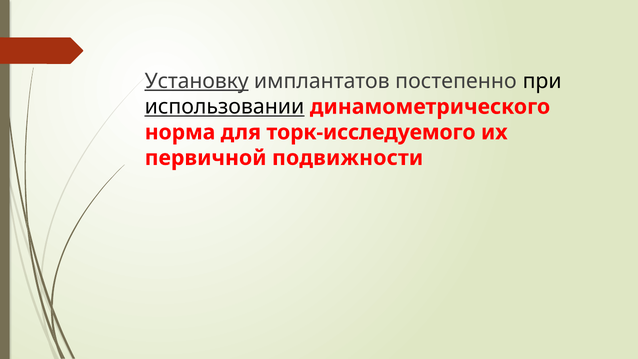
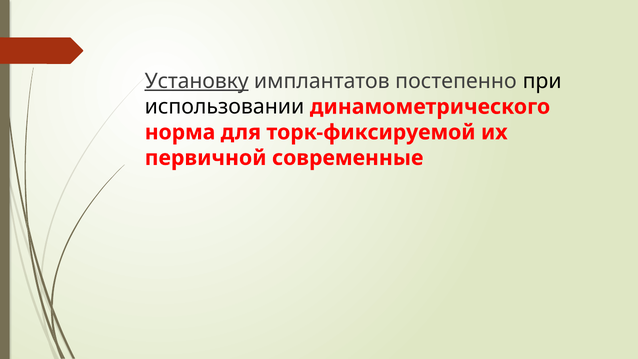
использовании underline: present -> none (224, 107)
торк-исследуемого: торк-исследуемого -> торк-фиксируемой (371, 132)
подвижности: подвижности -> современные (348, 158)
